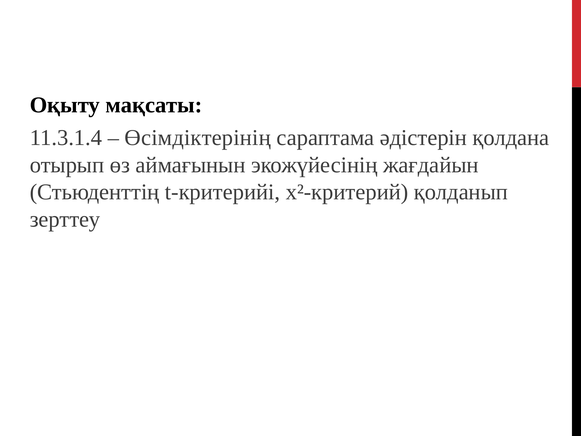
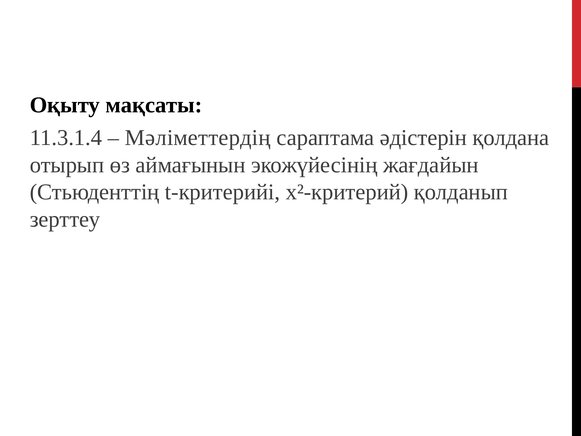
Өсімдіктерінің: Өсімдіктерінің -> Мәліметтердің (198, 138)
